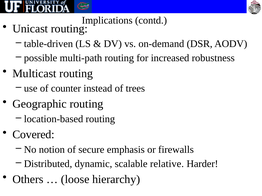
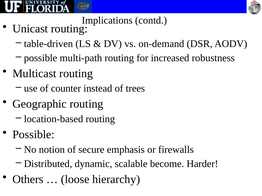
Covered: Covered -> Possible (33, 135)
relative: relative -> become (167, 164)
